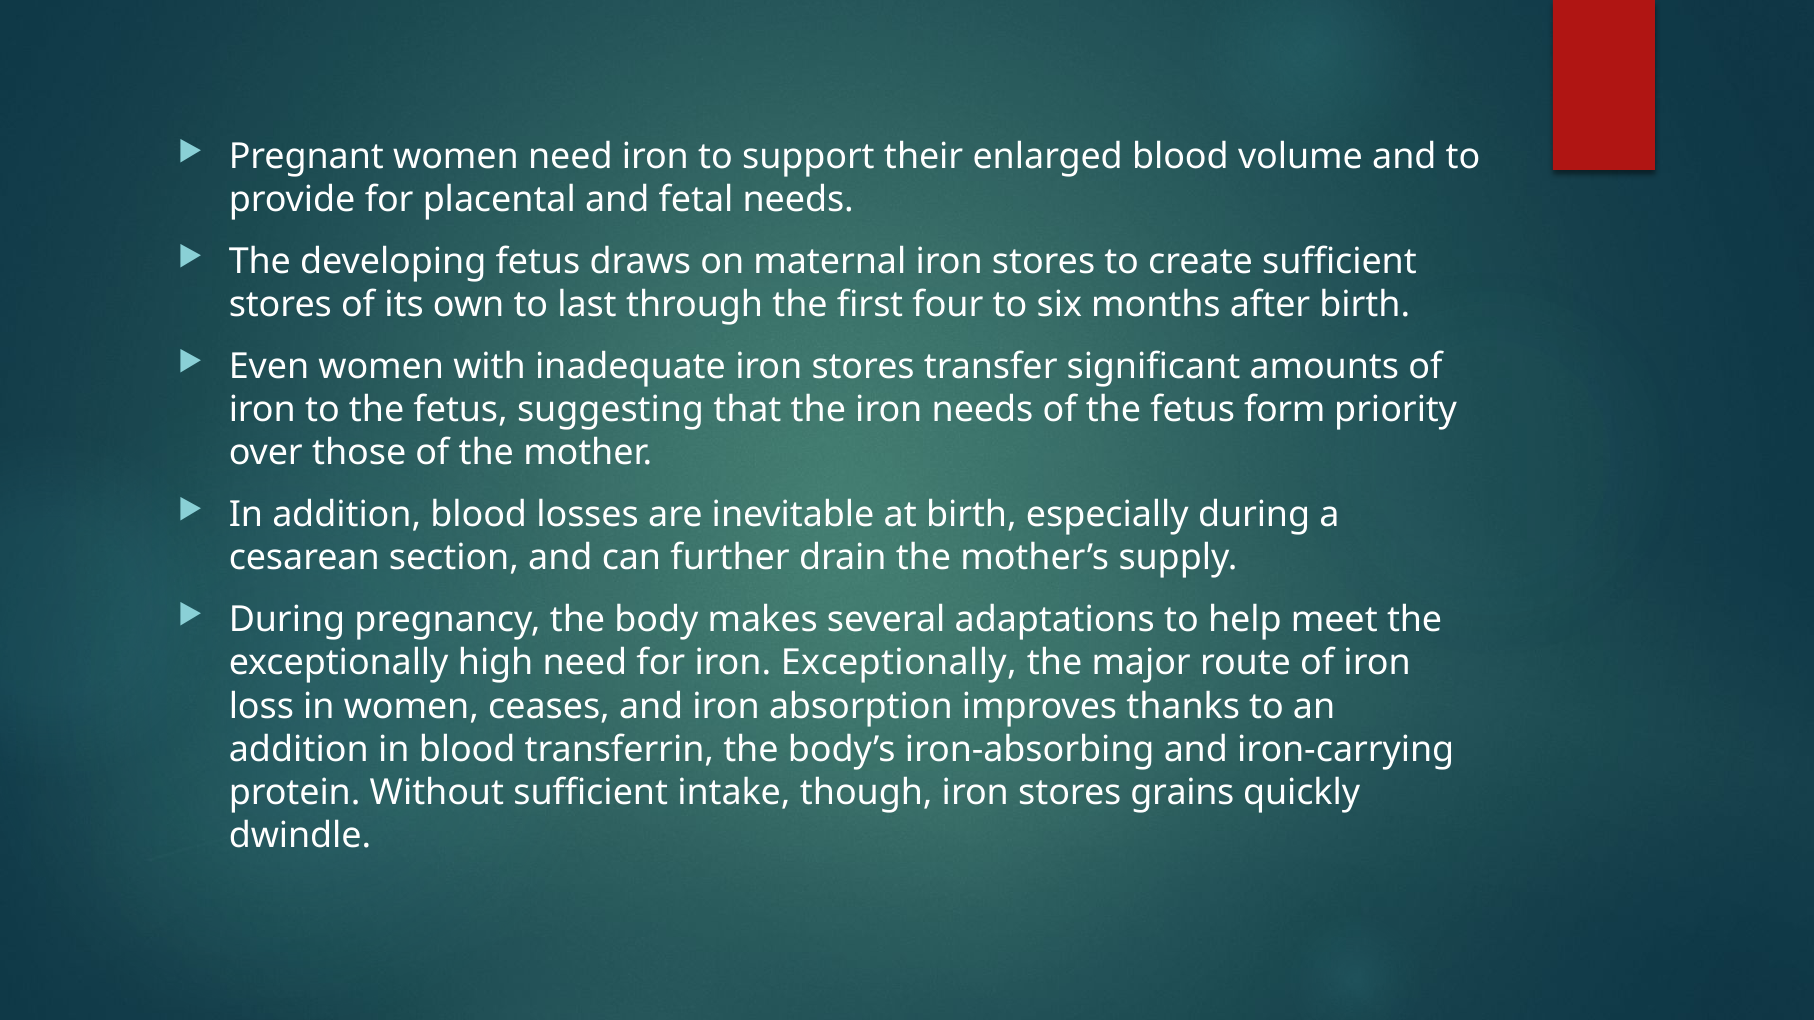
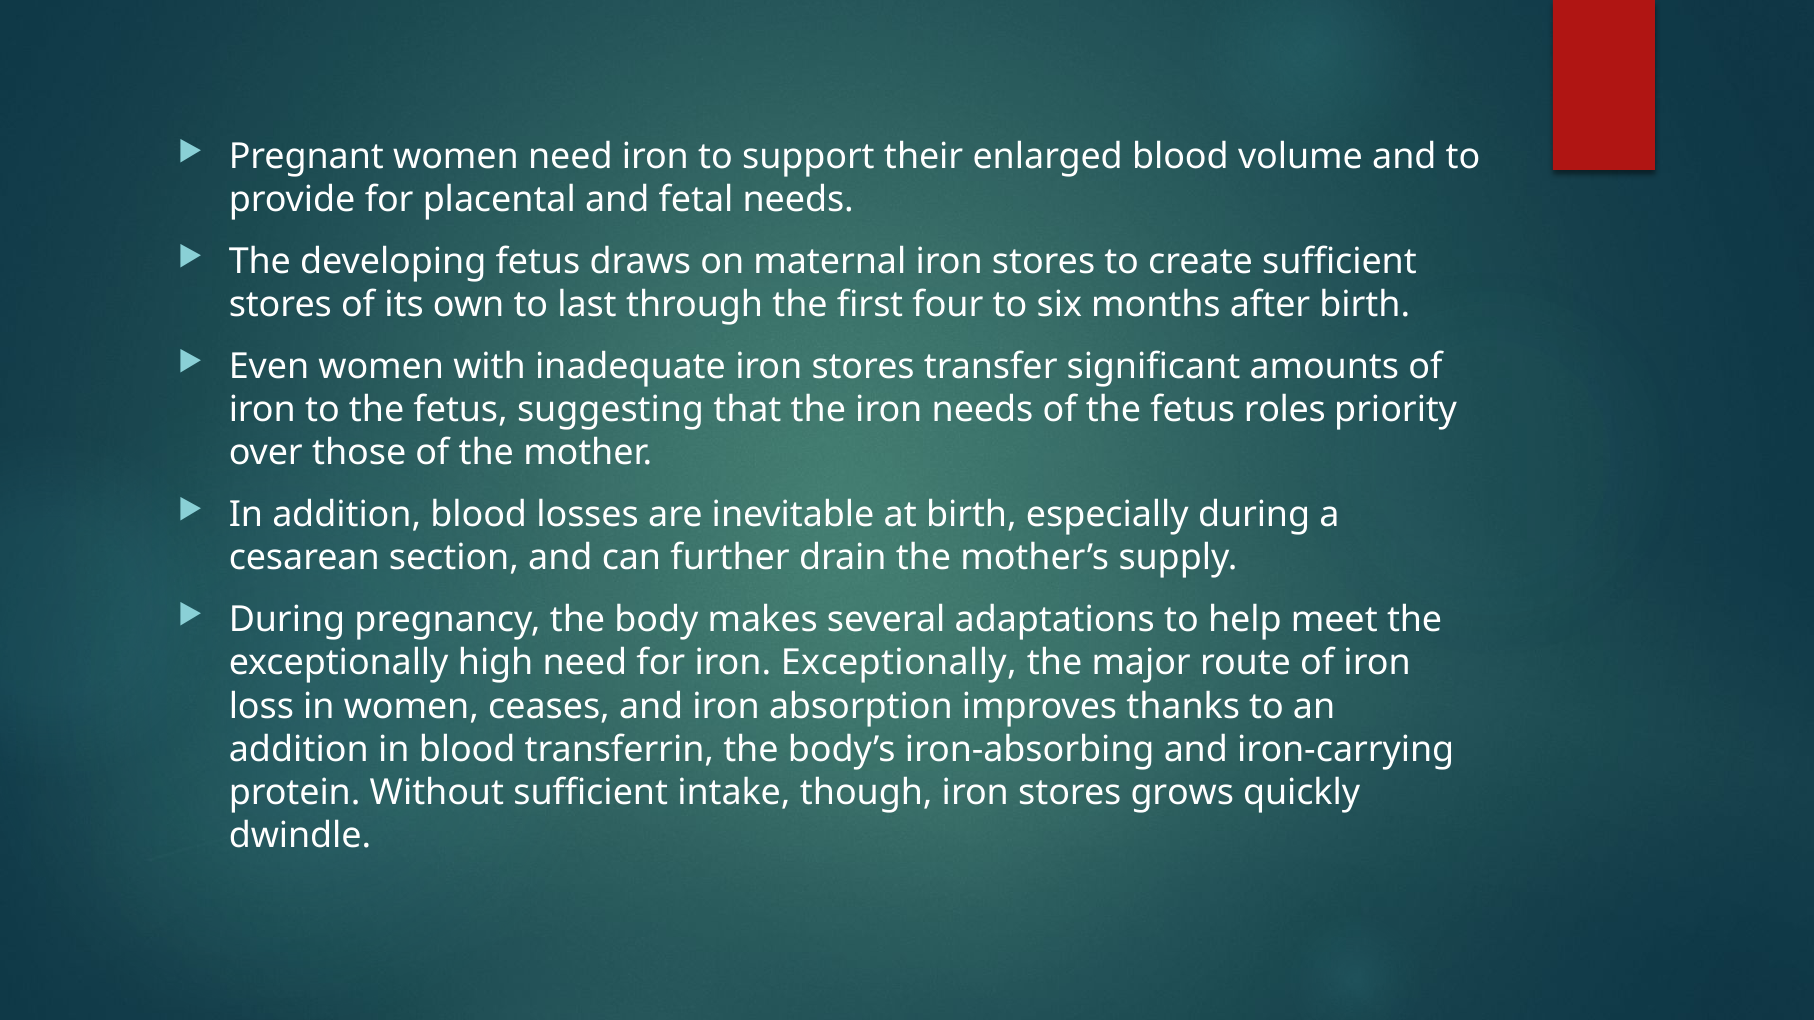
form: form -> roles (1285, 410)
grains: grains -> grows (1182, 793)
